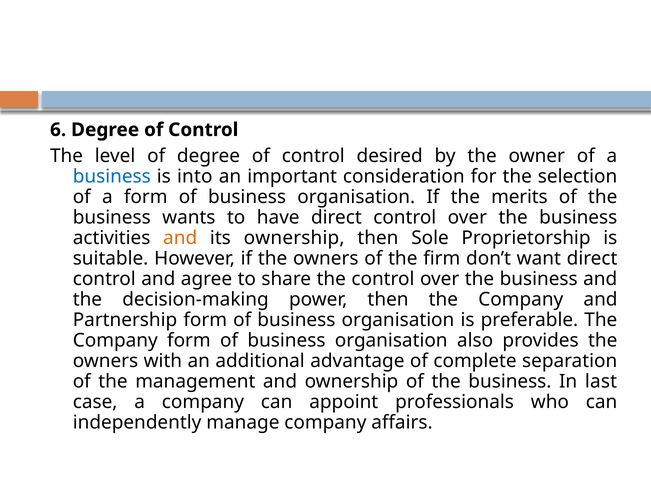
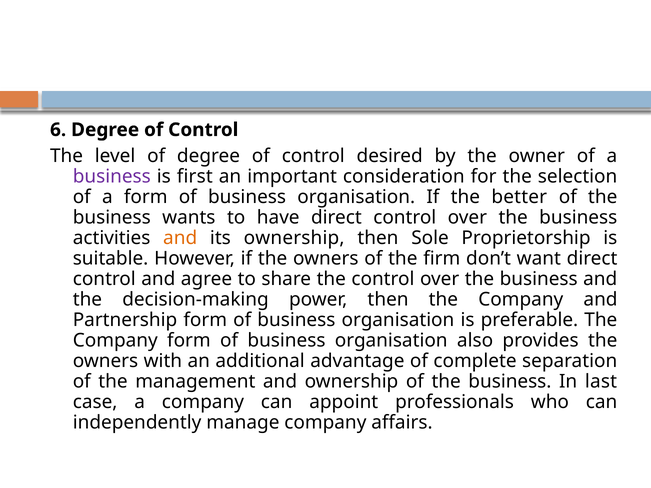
business colour: blue -> purple (112, 177)
into: into -> first (195, 177)
merits: merits -> better (519, 197)
